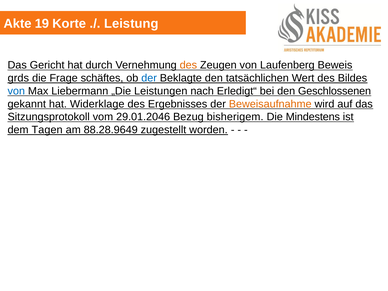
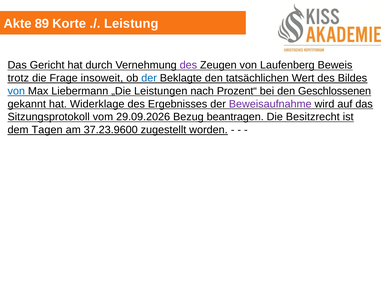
19: 19 -> 89 (42, 24)
des colour: orange -> purple (188, 65)
grds: grds -> trotz (18, 78)
schäftes: schäftes -> insoweit (102, 78)
Erledigt“: Erledigt“ -> Prozent“ (237, 91)
Beweisaufnahme colour: orange -> purple (270, 104)
29.01.2046: 29.01.2046 -> 29.09.2026 (143, 117)
bisherigem: bisherigem -> beantragen (235, 117)
Mindestens: Mindestens -> Besitzrecht (313, 117)
88.28.9649: 88.28.9649 -> 37.23.9600 (111, 130)
